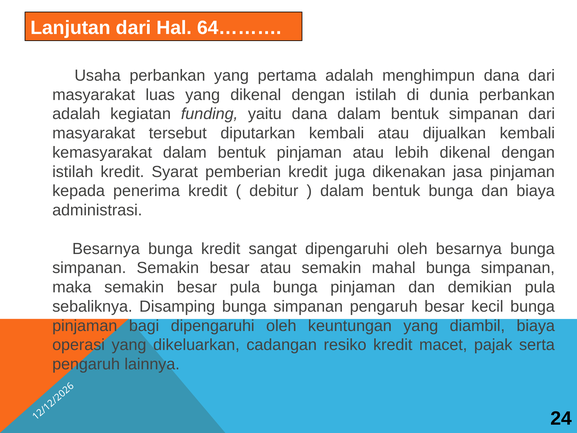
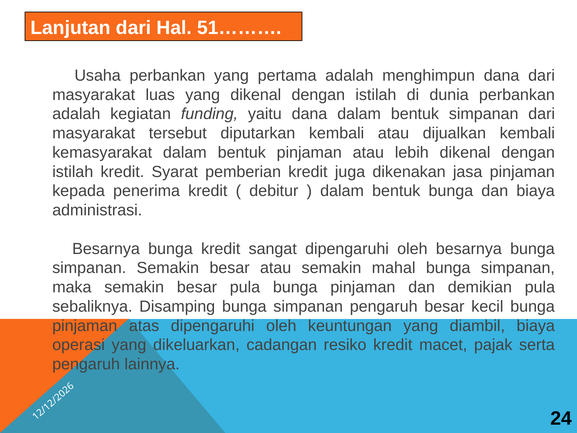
64………: 64……… -> 51……… (239, 28)
bagi: bagi -> atas (144, 326)
